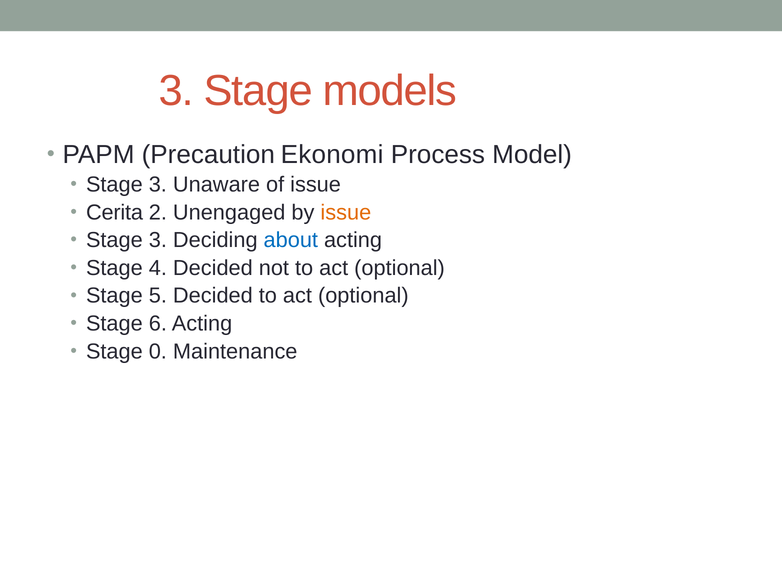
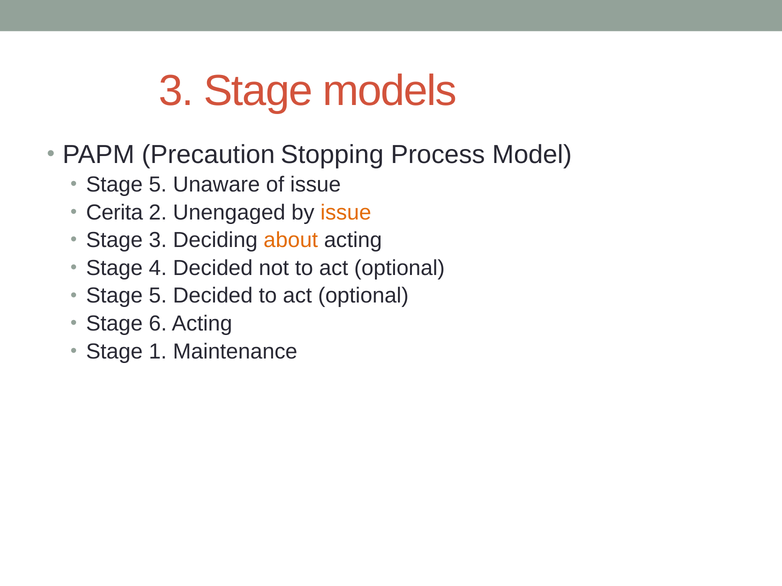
Ekonomi: Ekonomi -> Stopping (332, 155)
3: 3 -> 5 (158, 185)
about colour: blue -> orange (291, 240)
0: 0 -> 1 (158, 352)
